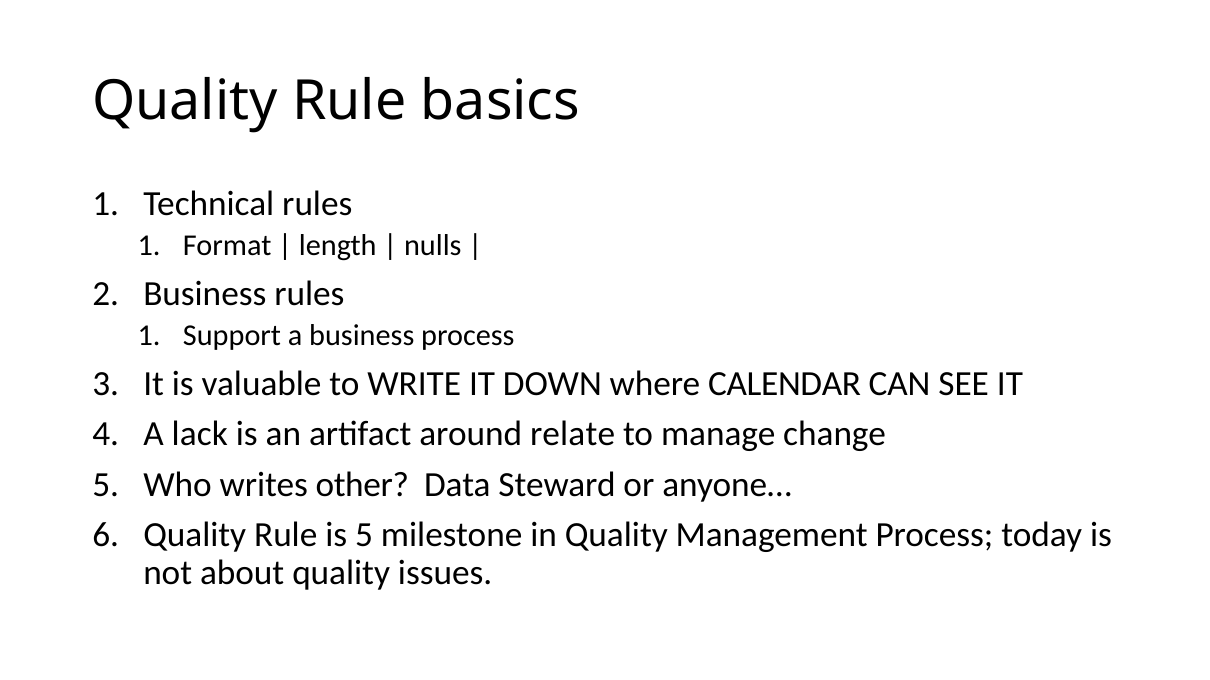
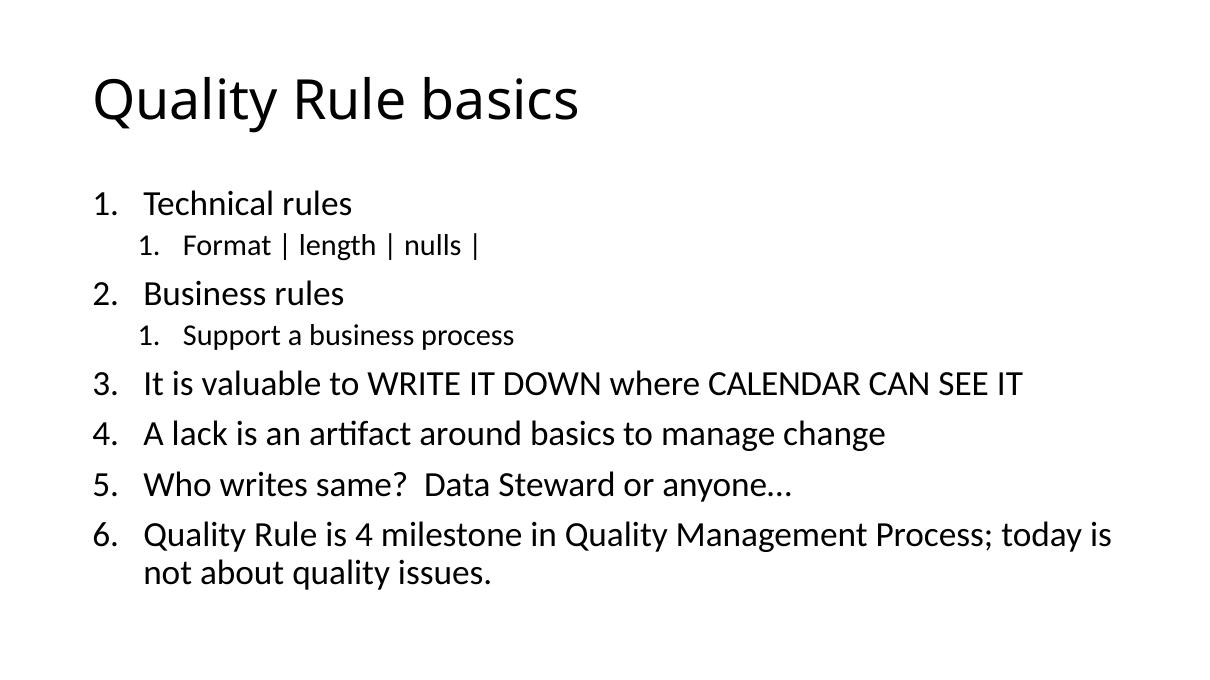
around relate: relate -> basics (573, 434)
other: other -> same (362, 485)
is 5: 5 -> 4 (364, 536)
